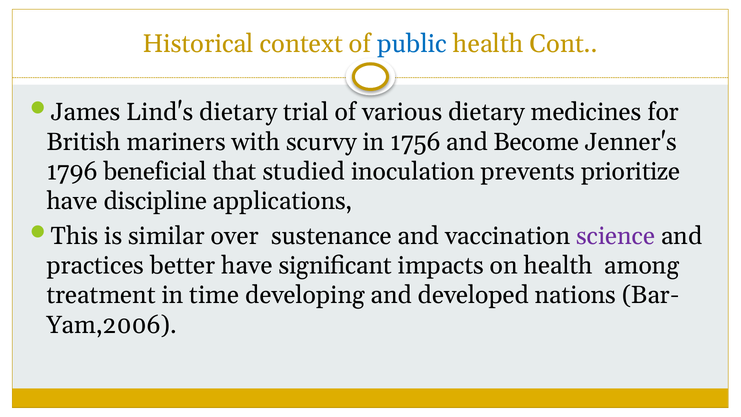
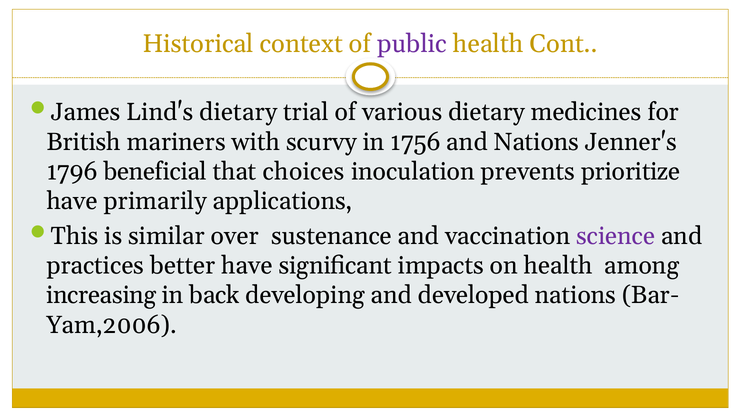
public colour: blue -> purple (412, 44)
and Become: Become -> Nations (536, 142)
studied: studied -> choices (304, 171)
discipline: discipline -> primarily (155, 201)
treatment: treatment -> increasing (101, 295)
time: time -> back (215, 295)
